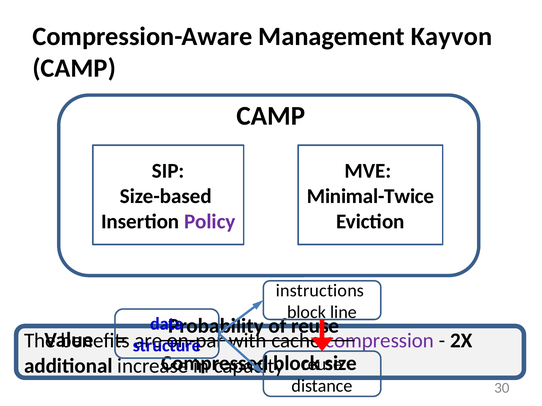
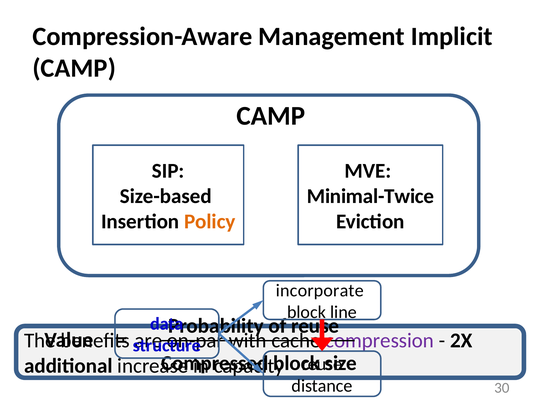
Kayvon: Kayvon -> Implicit (452, 37)
Policy colour: purple -> orange (210, 222)
instructions: instructions -> incorporate (320, 291)
